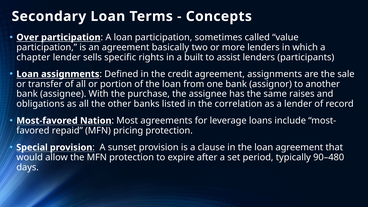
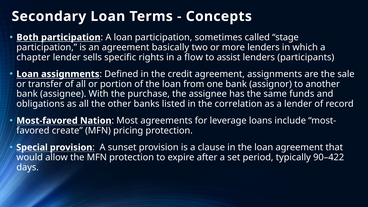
Over: Over -> Both (28, 37)
value: value -> stage (285, 37)
built: built -> flow (194, 57)
raises: raises -> funds (302, 94)
repaid: repaid -> create (67, 131)
90–480: 90–480 -> 90–422 (329, 157)
